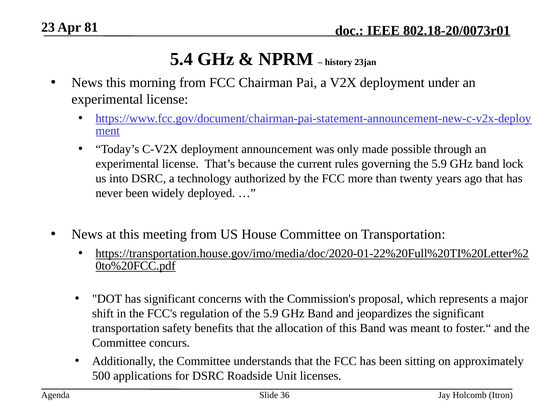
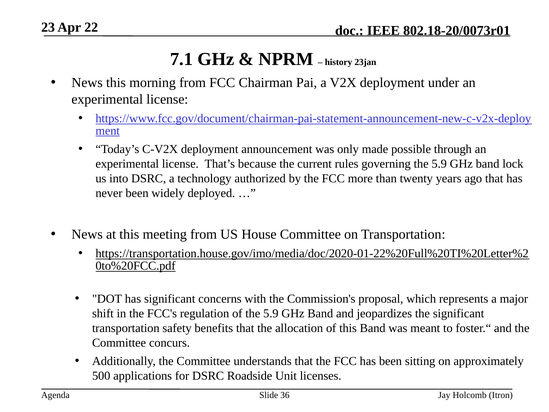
81: 81 -> 22 (91, 27)
5.4: 5.4 -> 7.1 (182, 59)
